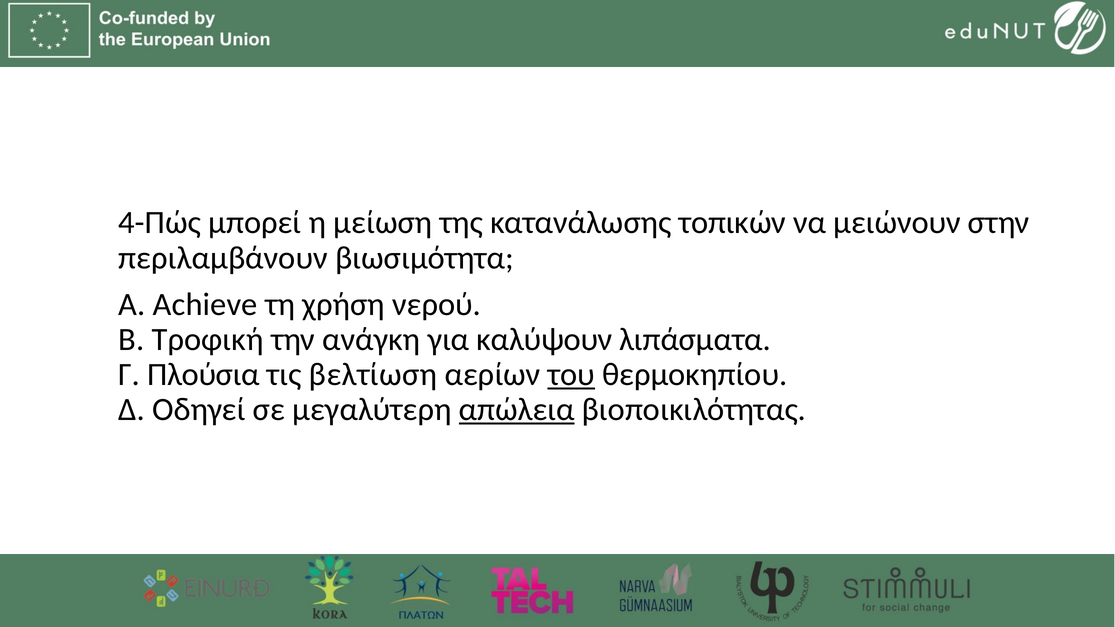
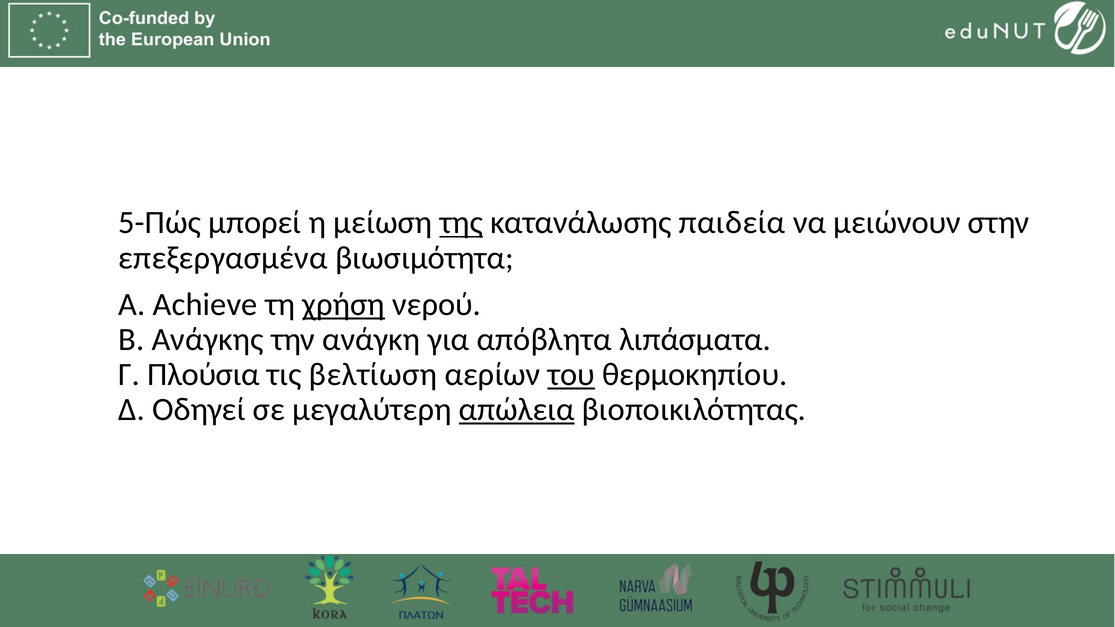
4-Πώς: 4-Πώς -> 5-Πώς (160, 223)
της underline: none -> present (461, 223)
τοπικών: τοπικών -> παιδεία (732, 223)
περιλαμβάνουν: περιλαμβάνουν -> επεξεργασμένα (223, 258)
χρήση underline: none -> present (344, 305)
Τροφική: Τροφική -> Ανάγκης (208, 340)
καλύψουν: καλύψουν -> απόβλητα (544, 340)
